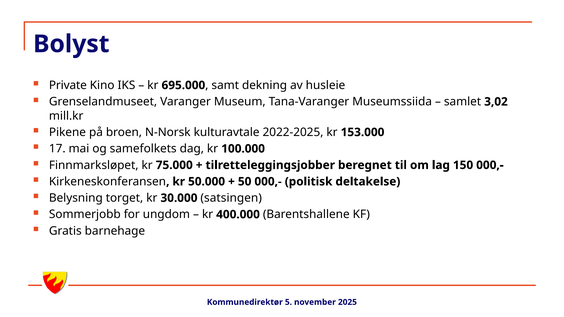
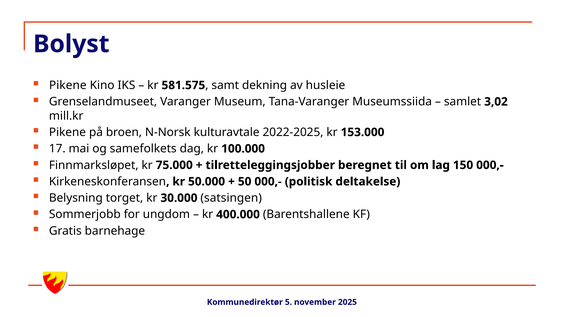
Private: Private -> Pikene (68, 85)
695.000: 695.000 -> 581.575 (183, 85)
